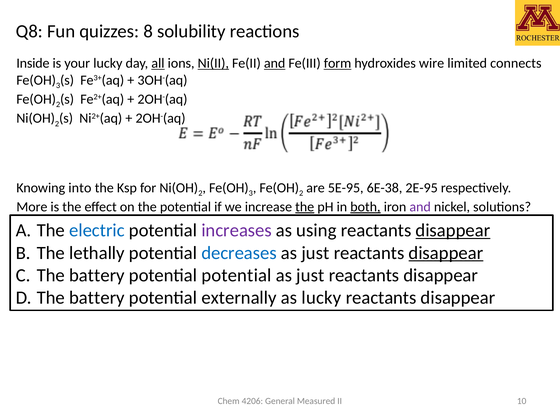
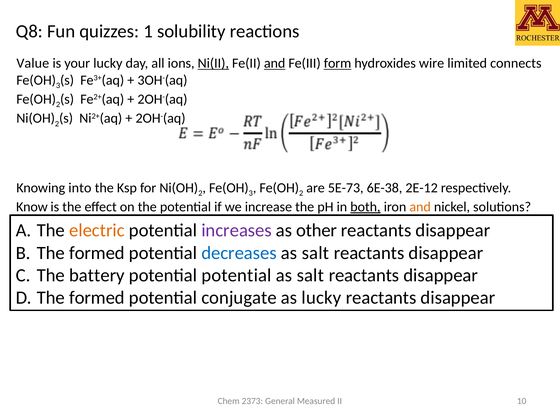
8: 8 -> 1 (148, 31)
Inside: Inside -> Value (33, 63)
all underline: present -> none (158, 63)
5E-95: 5E-95 -> 5E-73 (346, 188)
2E-95: 2E-95 -> 2E-12 (422, 188)
More: More -> Know (32, 207)
the underline: present -> none (305, 207)
and colour: purple -> orange (420, 207)
electric colour: blue -> orange (97, 230)
using: using -> other (317, 230)
disappear underline: present -> none (453, 230)
lethally: lethally -> formed (97, 253)
just: just -> salt (315, 253)
disappear underline: present -> none (446, 253)
just: just -> salt (310, 275)
battery: battery -> formed (97, 298)
externally: externally -> conjugate (239, 298)
4206: 4206 -> 2373 (252, 401)
